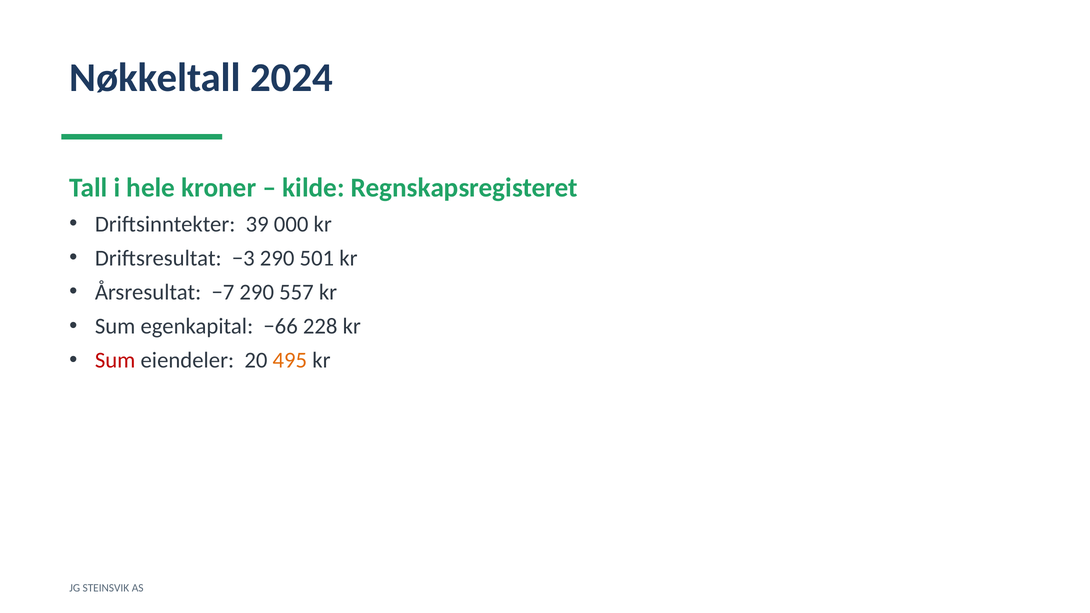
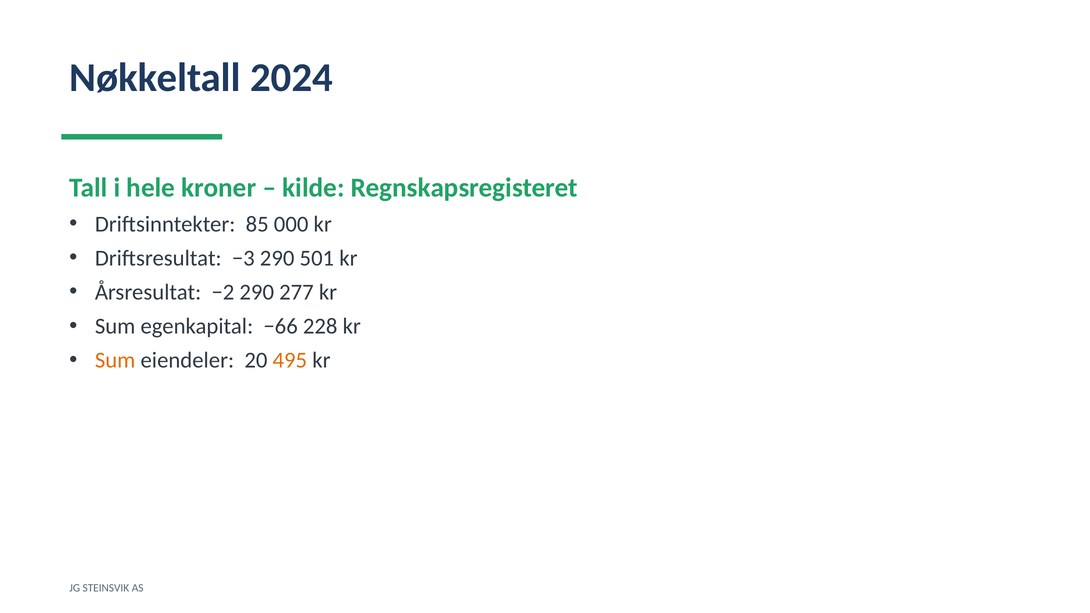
39: 39 -> 85 (257, 224)
−7: −7 -> −2 (223, 292)
557: 557 -> 277 (296, 292)
Sum colour: red -> orange (115, 360)
